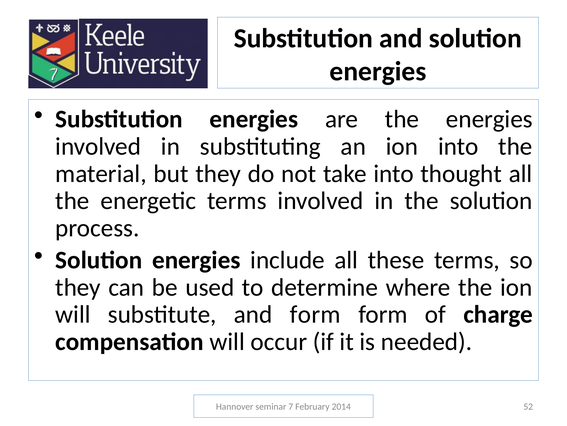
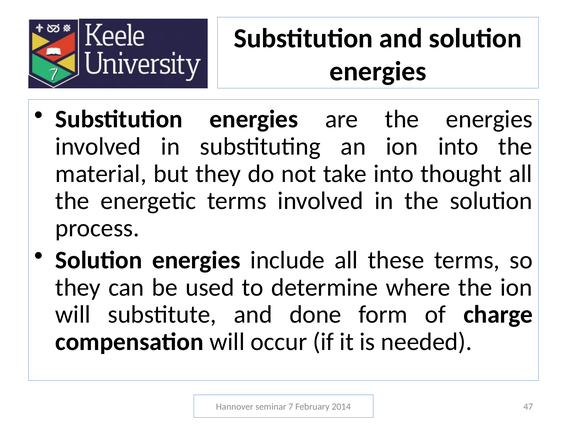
and form: form -> done (315, 314)
52: 52 -> 47 (528, 406)
